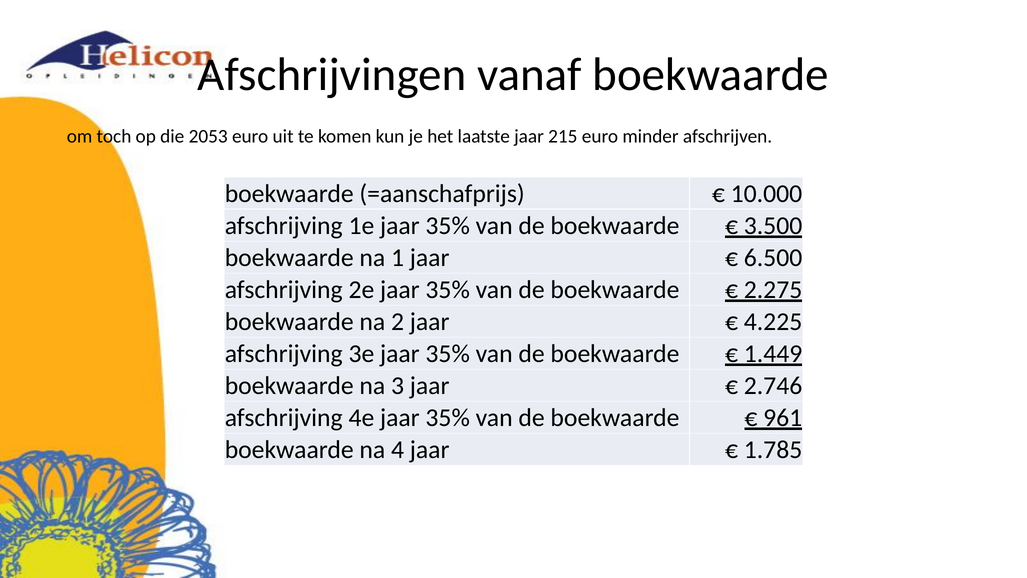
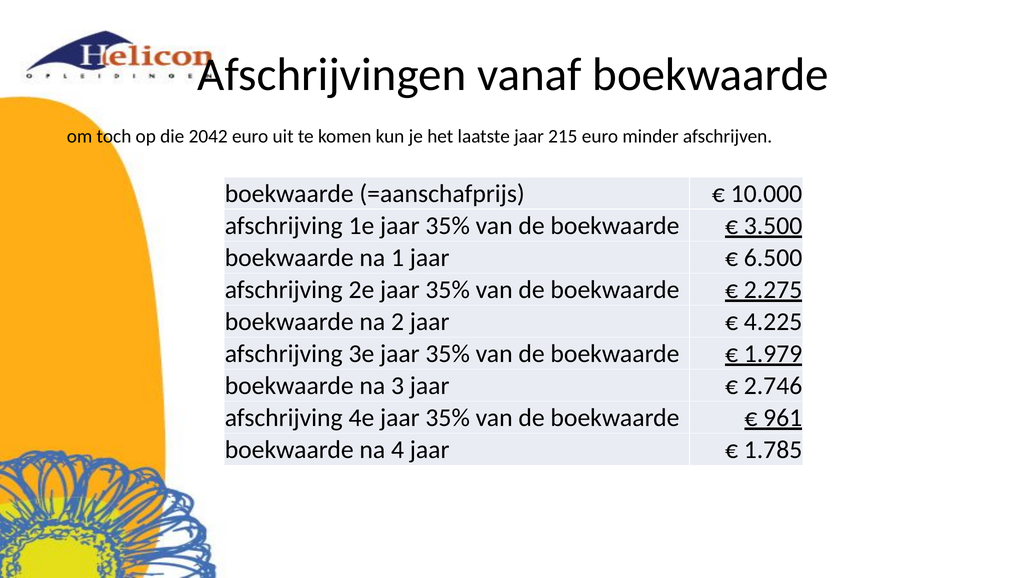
2053: 2053 -> 2042 (208, 136)
1.449: 1.449 -> 1.979 (773, 354)
